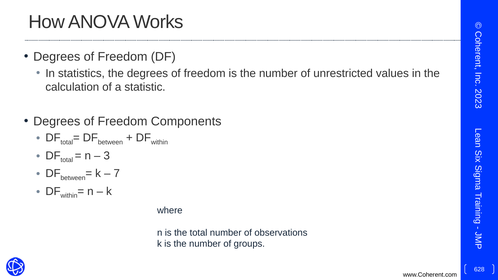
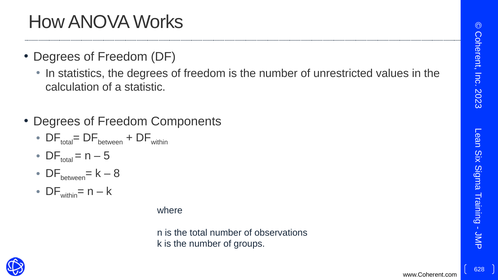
3: 3 -> 5 (107, 156)
7: 7 -> 8 (117, 174)
